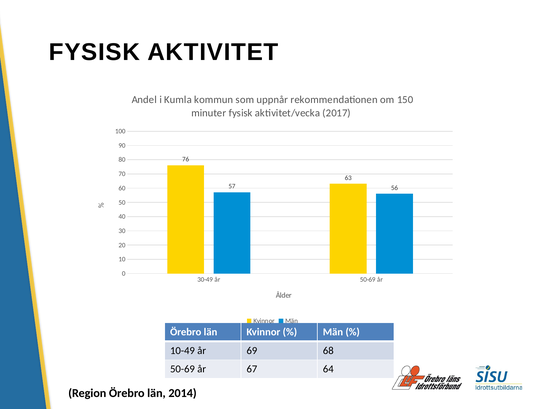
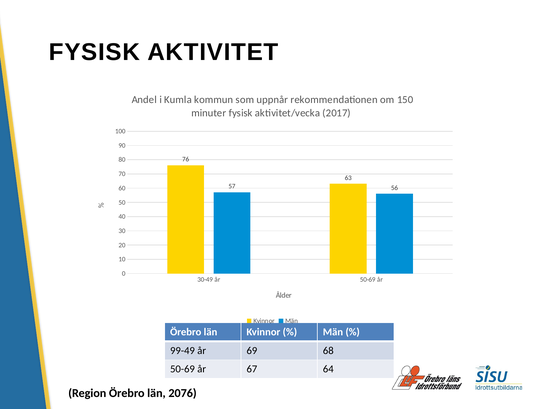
10-49: 10-49 -> 99-49 (182, 351)
2014: 2014 -> 2076 (183, 393)
